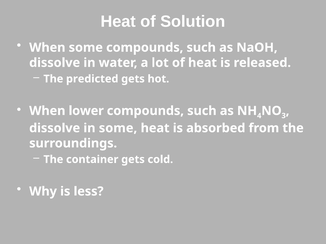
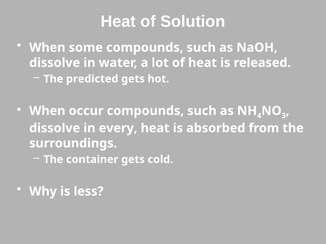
lower: lower -> occur (86, 111)
in some: some -> every (118, 128)
